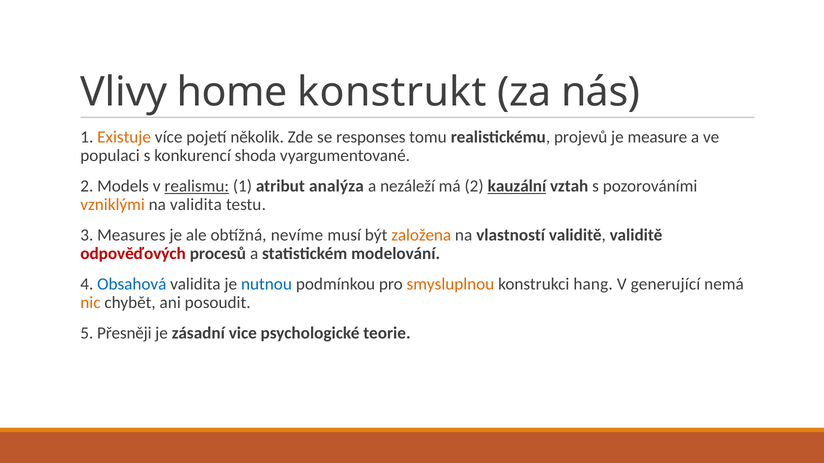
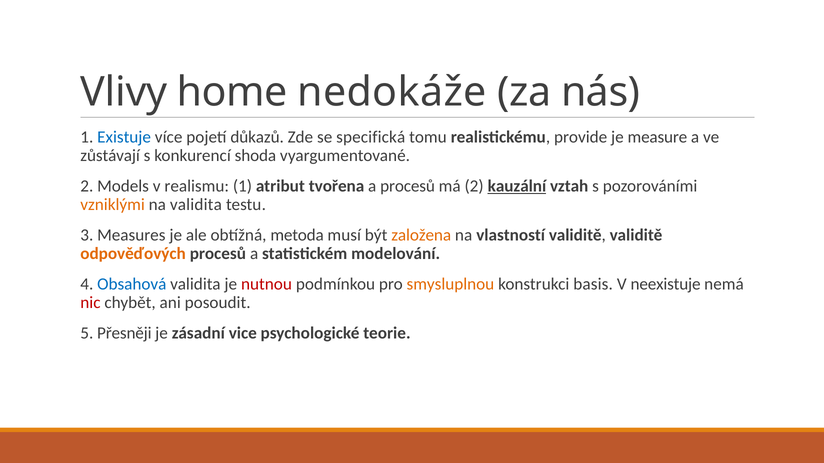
konstrukt: konstrukt -> nedokáže (392, 92)
Existuje colour: orange -> blue (124, 137)
několik: několik -> důkazů (257, 137)
responses: responses -> specifická (371, 137)
projevů: projevů -> provide (581, 137)
populaci: populaci -> zůstávají (110, 156)
realismu underline: present -> none (197, 186)
analýza: analýza -> tvořena (337, 186)
a nezáleží: nezáleží -> procesů (408, 186)
nevíme: nevíme -> metoda (297, 235)
odpověďových colour: red -> orange (133, 254)
nutnou colour: blue -> red (266, 284)
hang: hang -> basis (593, 284)
generující: generující -> neexistuje (666, 284)
nic colour: orange -> red (90, 303)
